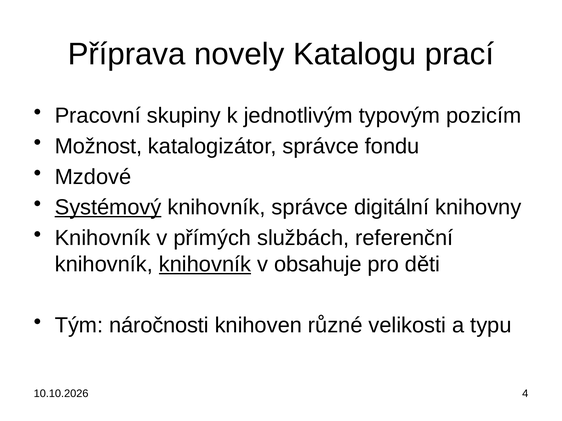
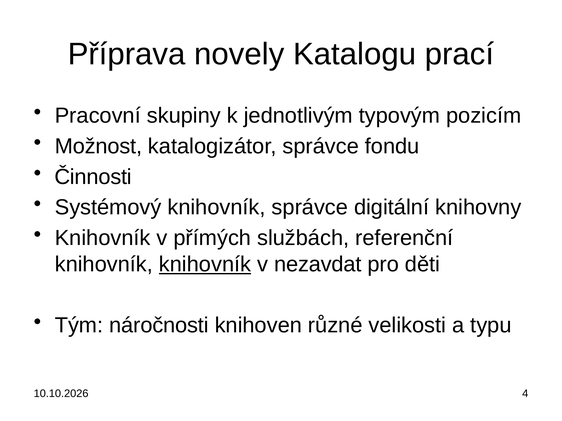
Mzdové: Mzdové -> Činnosti (93, 177)
Systémový underline: present -> none (108, 208)
obsahuje: obsahuje -> nezavdat (318, 265)
